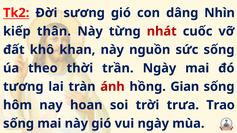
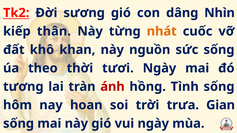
nhát colour: red -> orange (162, 31)
trần: trần -> tươi (118, 68)
Gian: Gian -> Tình (185, 87)
Trao: Trao -> Gian (221, 105)
